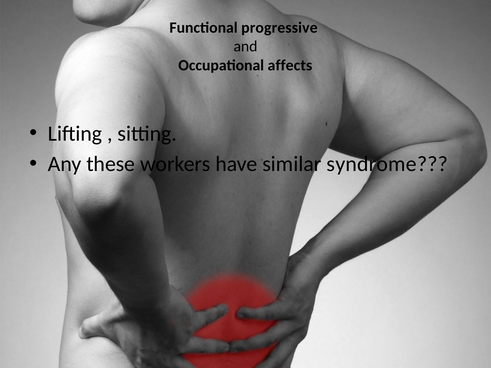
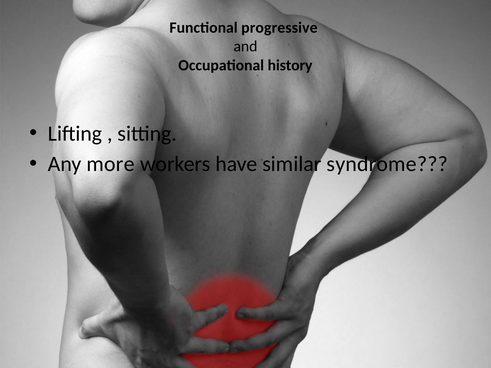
affects: affects -> history (290, 65)
these: these -> more (111, 164)
